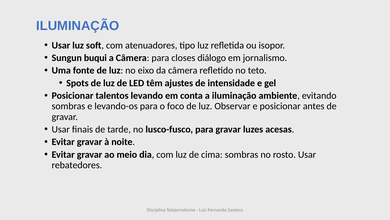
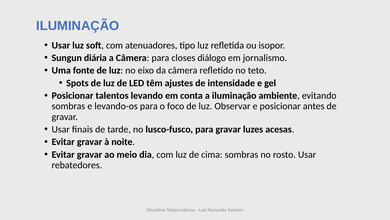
buqui: buqui -> diária (95, 58)
